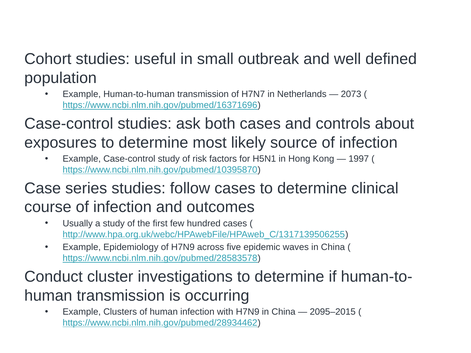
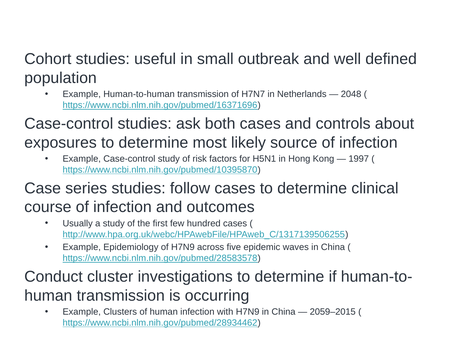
2073: 2073 -> 2048 (351, 94)
2095–2015: 2095–2015 -> 2059–2015 (333, 312)
